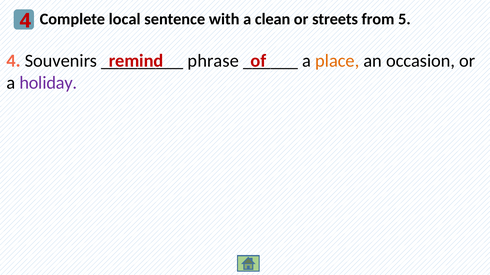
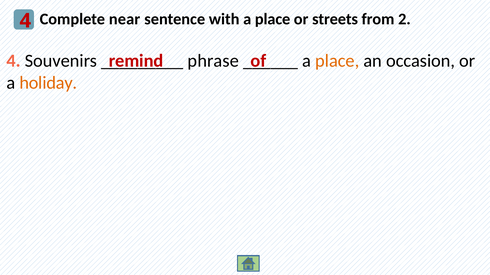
local: local -> near (125, 19)
with a clean: clean -> place (273, 19)
5: 5 -> 2 (404, 19)
holiday colour: purple -> orange (48, 83)
